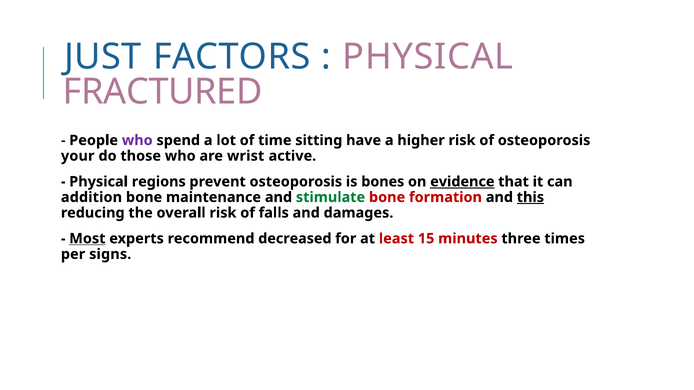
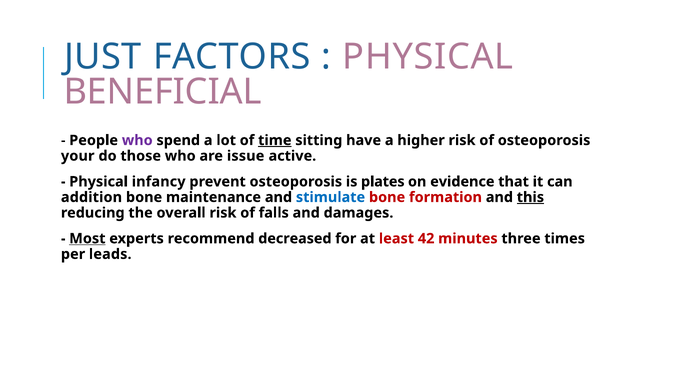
FRACTURED: FRACTURED -> BENEFICIAL (163, 92)
time underline: none -> present (275, 140)
wrist: wrist -> issue (246, 156)
regions: regions -> infancy (159, 182)
bones: bones -> plates (383, 182)
evidence underline: present -> none (462, 182)
stimulate colour: green -> blue (331, 197)
15: 15 -> 42 (426, 239)
signs: signs -> leads (110, 254)
